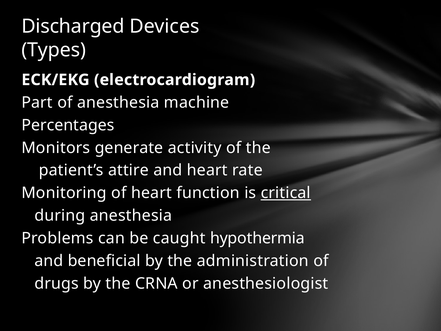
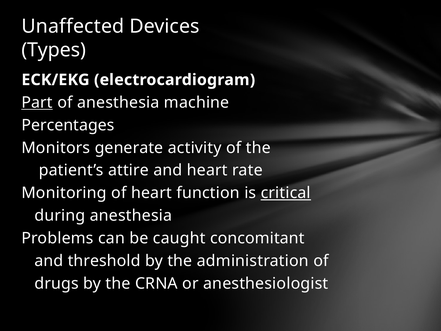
Discharged: Discharged -> Unaffected (73, 26)
Part underline: none -> present (37, 102)
hypothermia: hypothermia -> concomitant (257, 238)
beneficial: beneficial -> threshold (104, 261)
